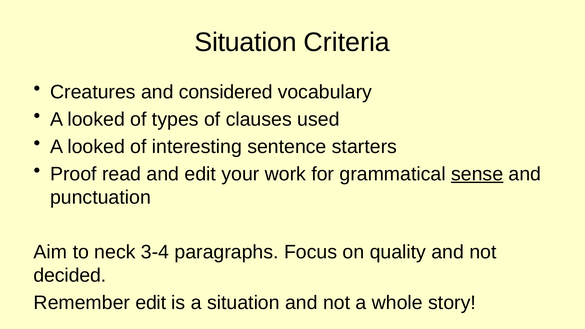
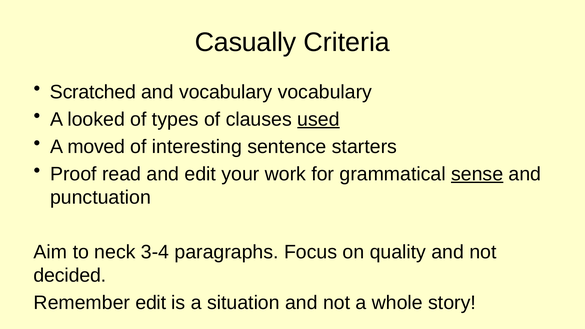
Situation: Situation -> Casually (246, 42)
Creatures: Creatures -> Scratched (93, 92)
and considered: considered -> vocabulary (226, 92)
used underline: none -> present (318, 119)
looked: looked -> moved (96, 147)
